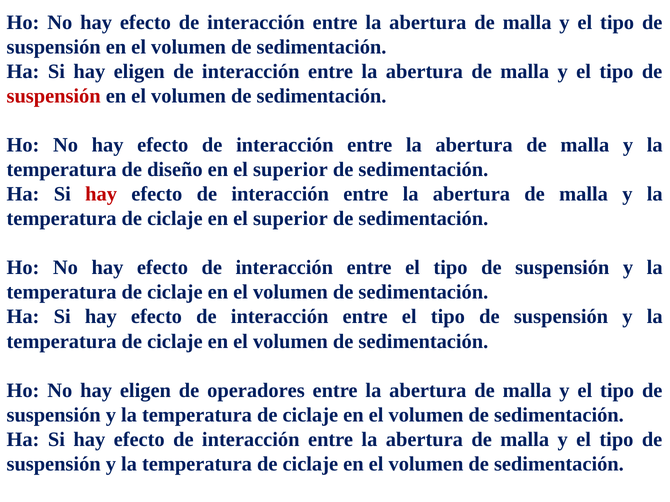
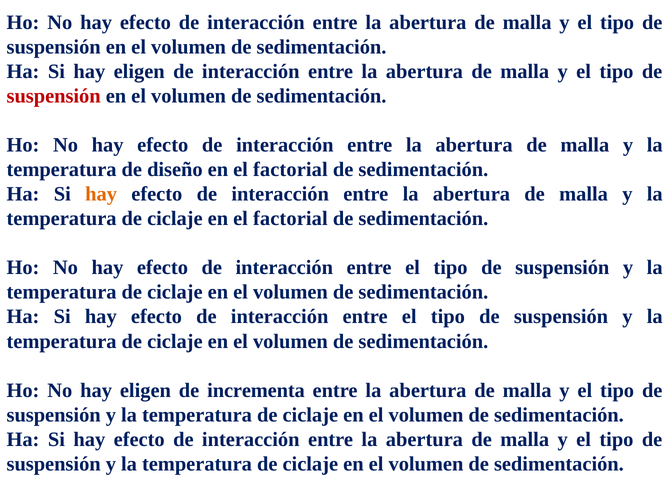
superior: superior -> factorial (290, 170)
hay colour: red -> orange (101, 194)
ciclaje en el superior: superior -> factorial (290, 219)
operadores: operadores -> incrementa (256, 391)
